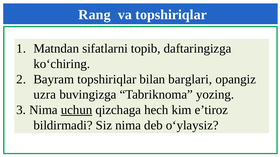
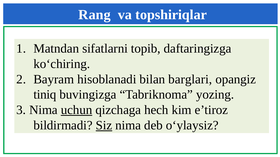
Bayram topshiriqlar: topshiriqlar -> hisoblanadi (107, 79)
uzra: uzra -> tiniq (45, 95)
Siz underline: none -> present (104, 126)
